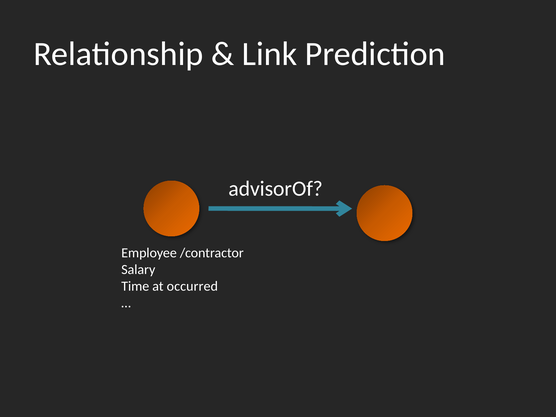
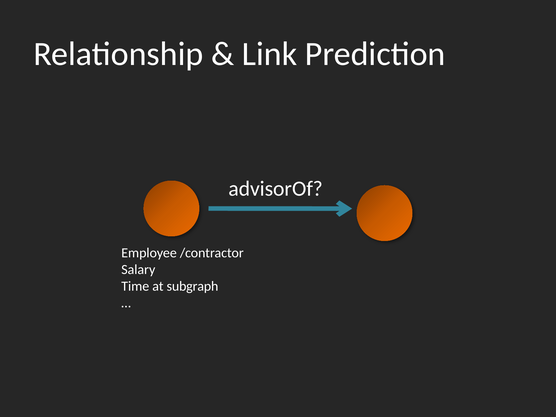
occurred: occurred -> subgraph (192, 286)
